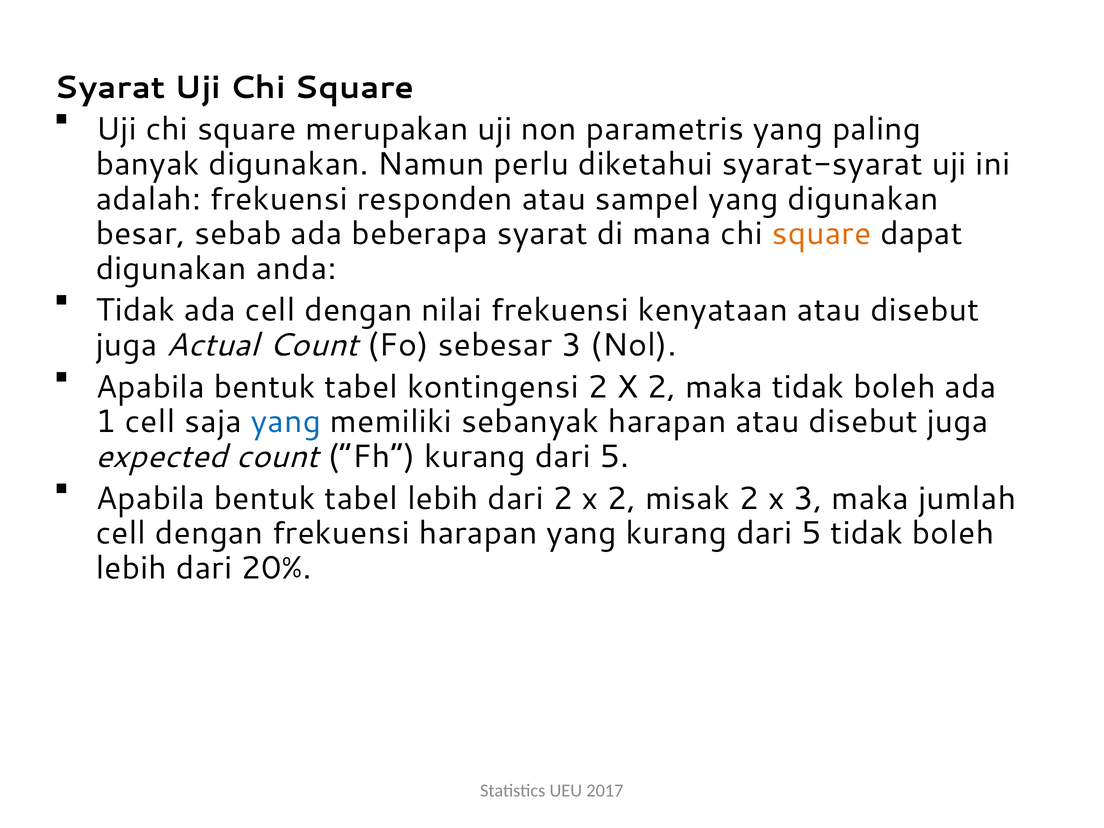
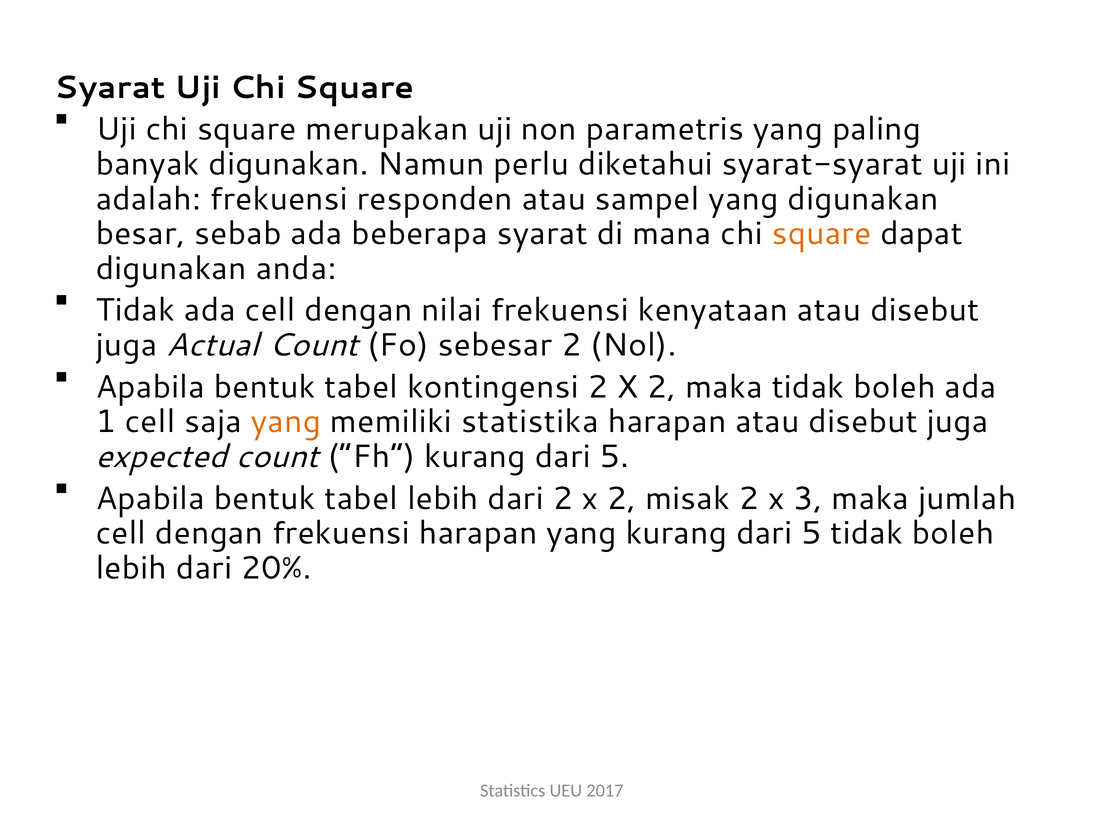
sebesar 3: 3 -> 2 (571, 345)
yang colour: blue -> orange (286, 422)
sebanyak: sebanyak -> statistika (530, 422)
